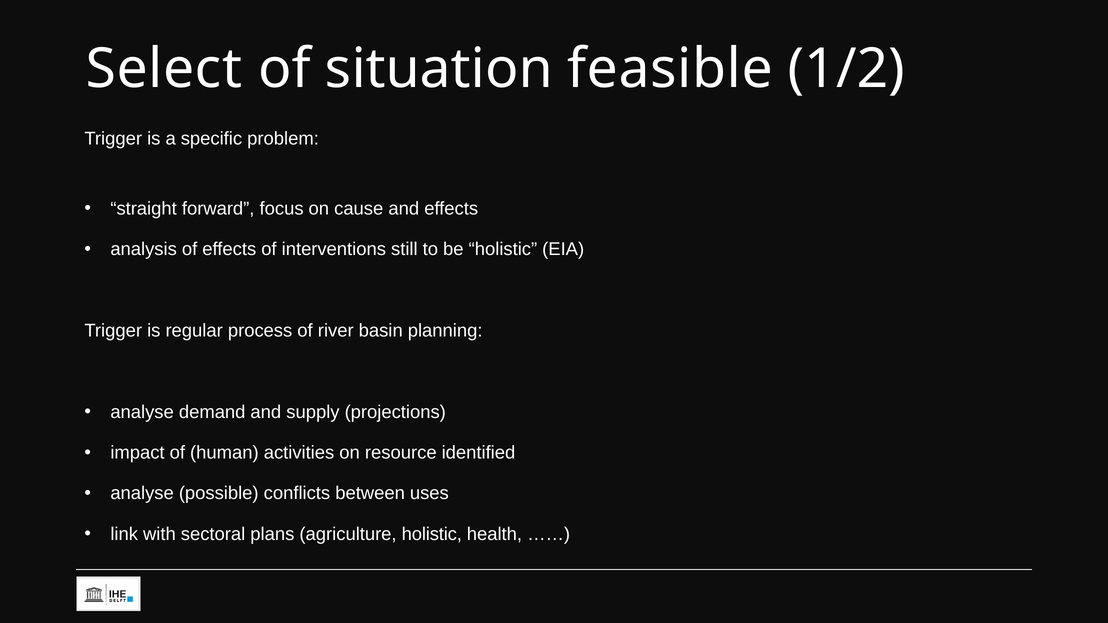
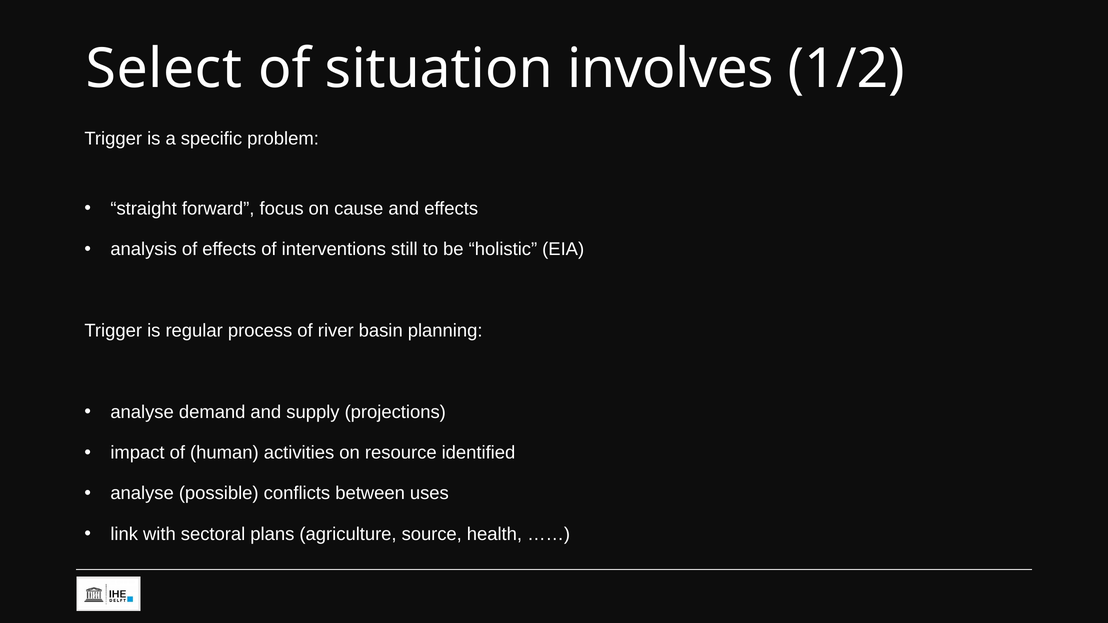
feasible: feasible -> involves (671, 69)
agriculture holistic: holistic -> source (432, 534)
